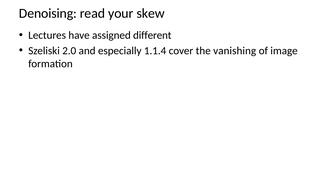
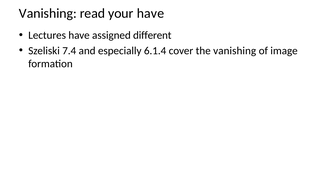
Denoising: Denoising -> Vanishing (48, 13)
your skew: skew -> have (150, 13)
2.0: 2.0 -> 7.4 (69, 51)
1.1.4: 1.1.4 -> 6.1.4 (155, 51)
